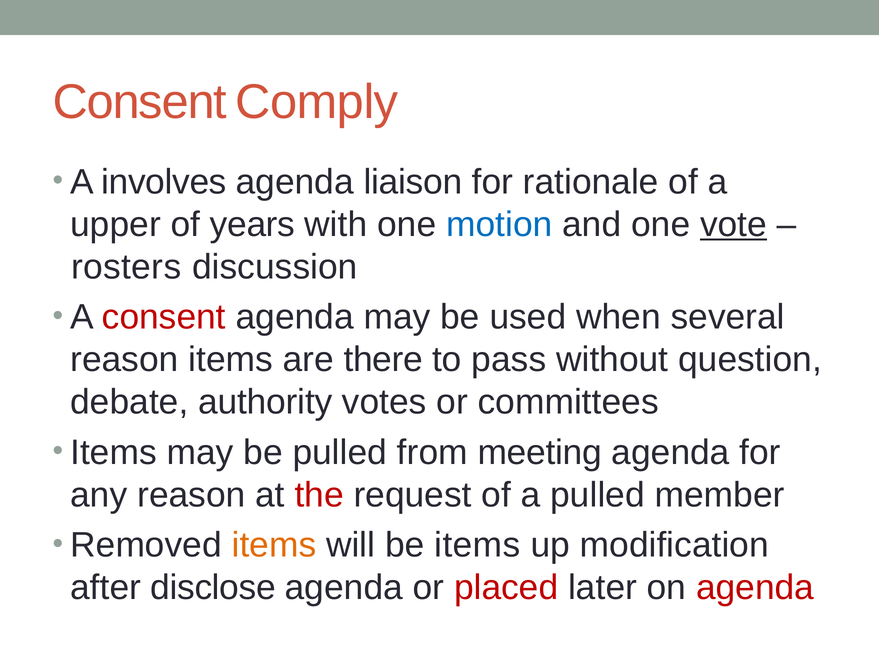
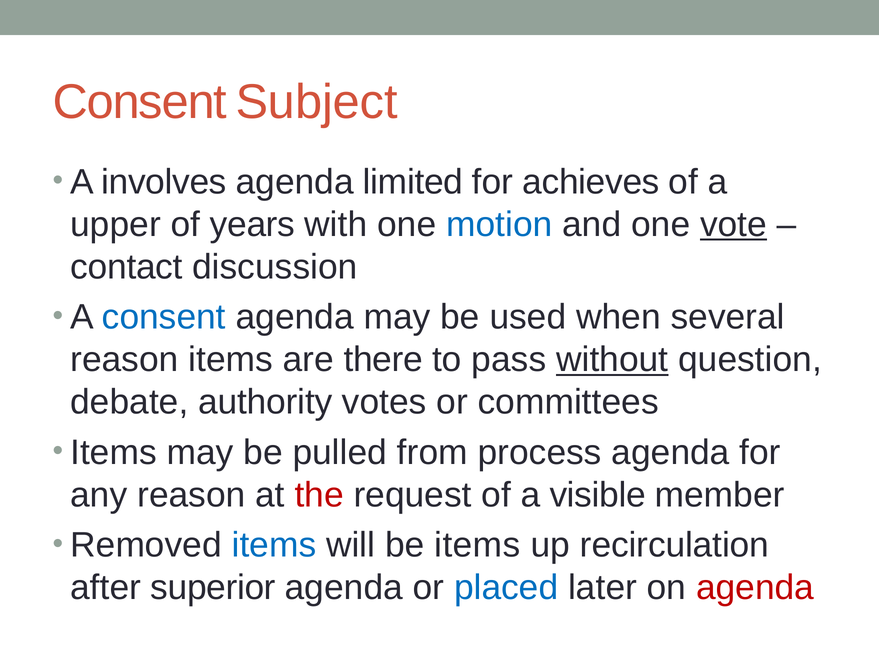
Comply: Comply -> Subject (317, 102)
liaison: liaison -> limited (413, 182)
rationale: rationale -> achieves (591, 182)
rosters: rosters -> contact (126, 267)
consent colour: red -> blue (164, 317)
without underline: none -> present (612, 360)
meeting: meeting -> process (540, 453)
a pulled: pulled -> visible (598, 495)
items colour: orange -> blue (274, 545)
modification: modification -> recirculation (674, 545)
disclose: disclose -> superior (213, 588)
placed colour: red -> blue (506, 588)
